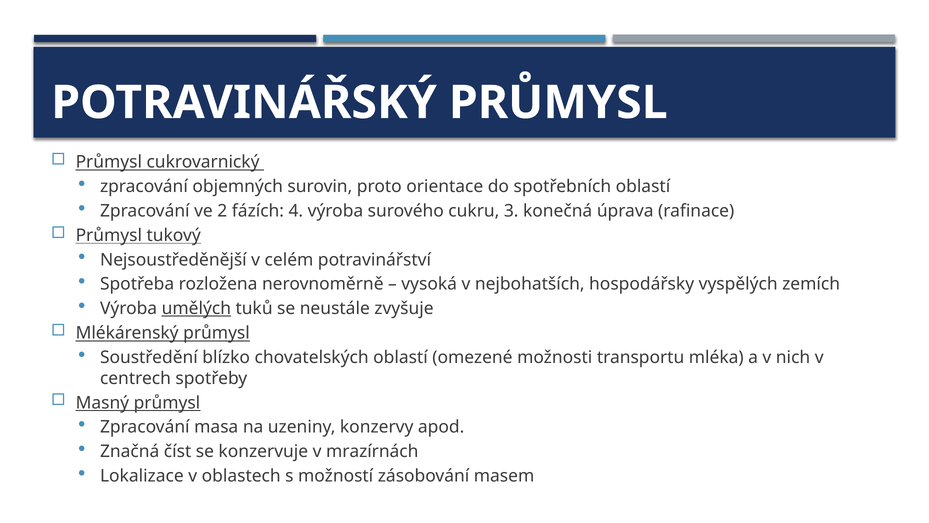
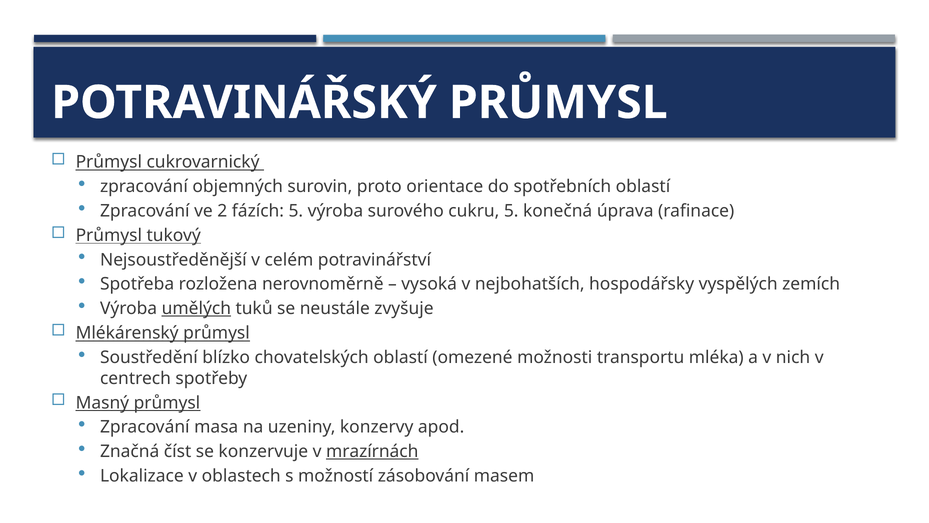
fázích 4: 4 -> 5 (296, 211)
cukru 3: 3 -> 5 (511, 211)
mrazírnách underline: none -> present (372, 451)
